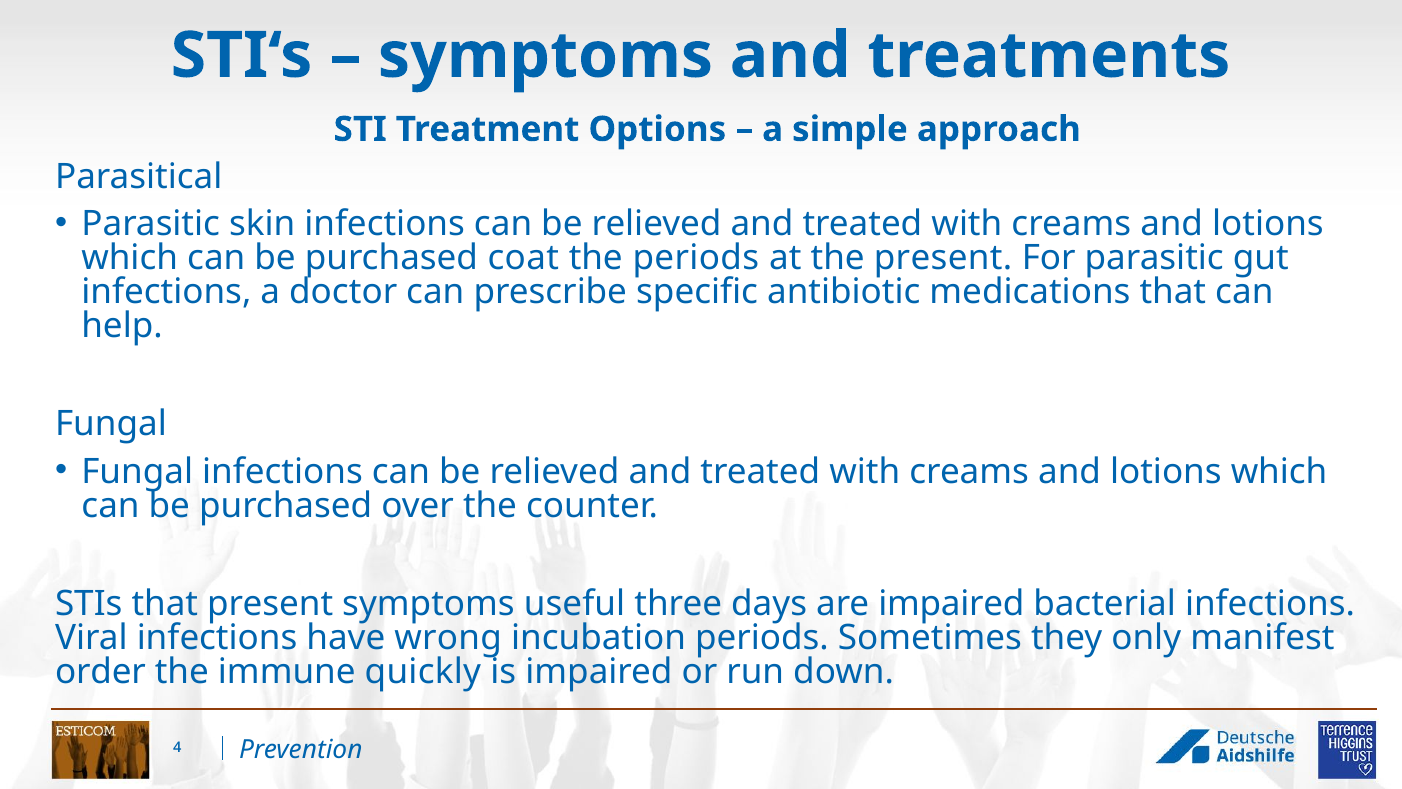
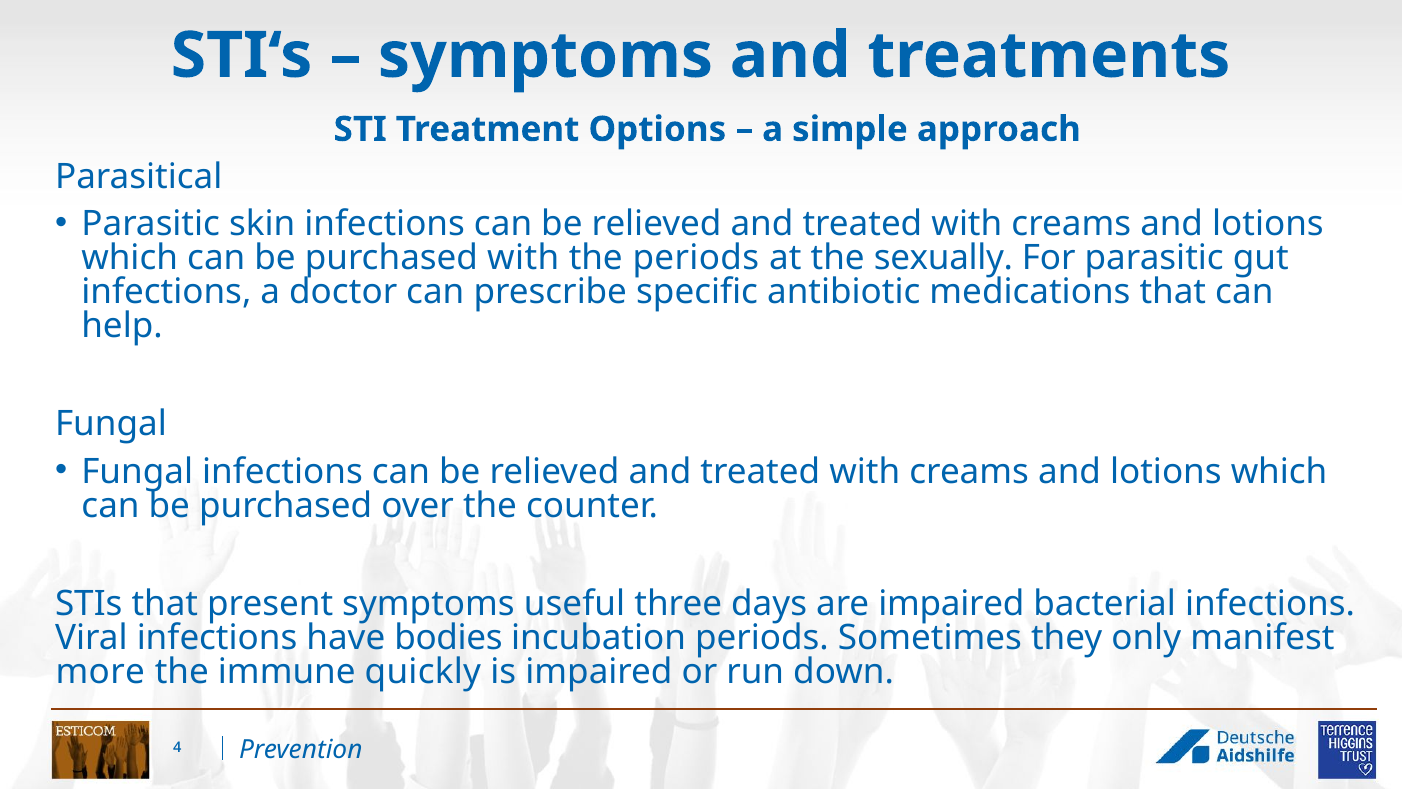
purchased coat: coat -> with (523, 258)
the present: present -> sexually (943, 258)
wrong: wrong -> bodies (448, 637)
order: order -> more (100, 672)
